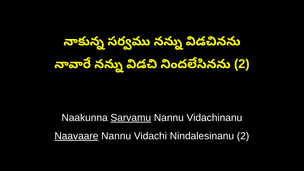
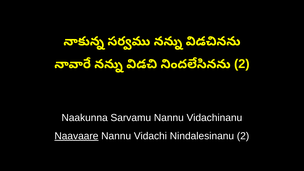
Sarvamu underline: present -> none (131, 118)
